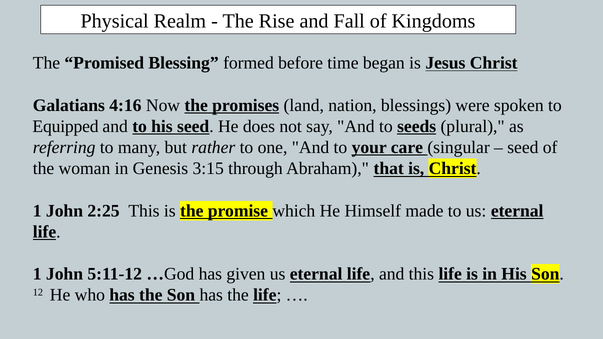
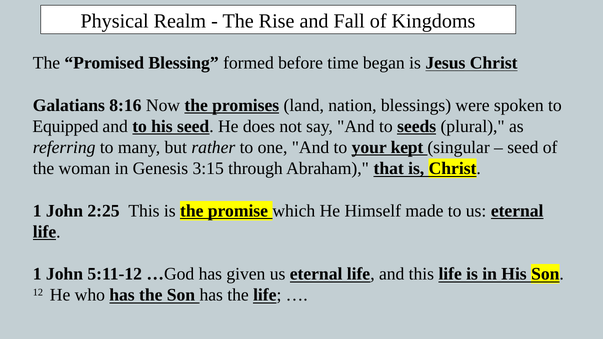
4:16: 4:16 -> 8:16 (125, 105)
care: care -> kept (407, 148)
